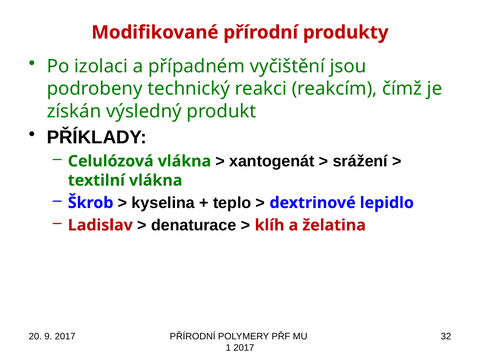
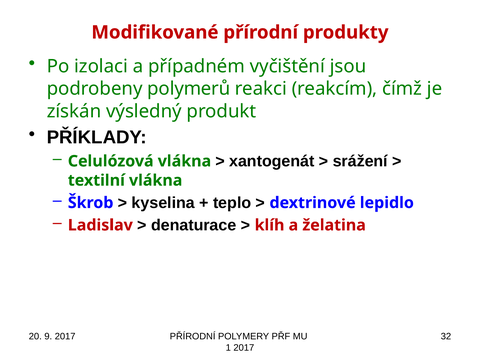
technický: technický -> polymerů (189, 89)
